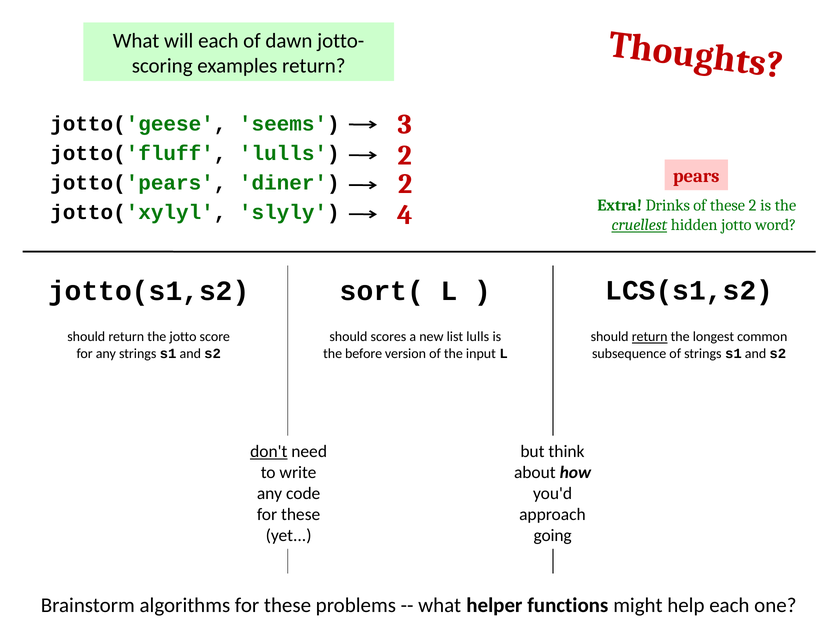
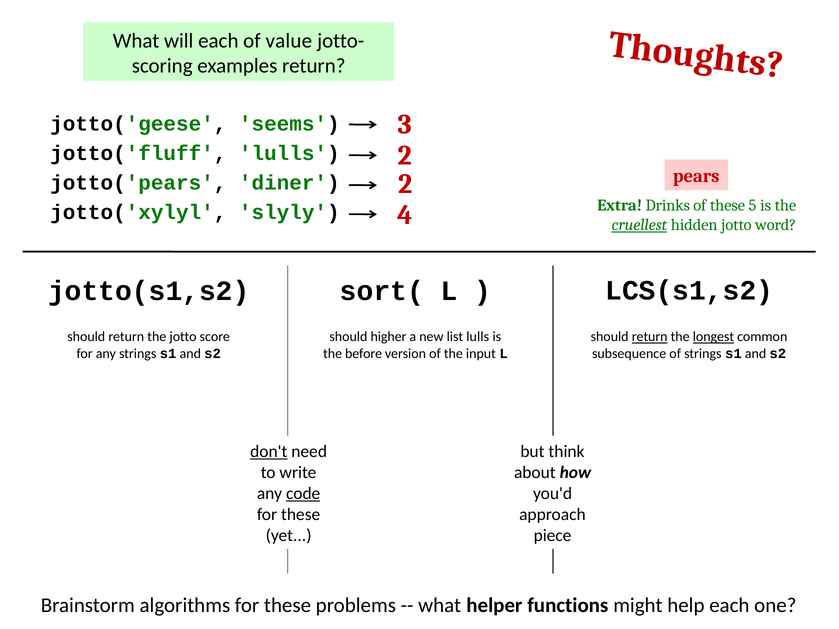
dawn: dawn -> value (289, 41)
these 2: 2 -> 5 (752, 205)
scores: scores -> higher (388, 337)
longest underline: none -> present (713, 337)
code underline: none -> present (303, 494)
going: going -> piece (553, 536)
